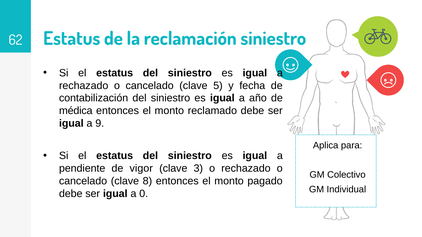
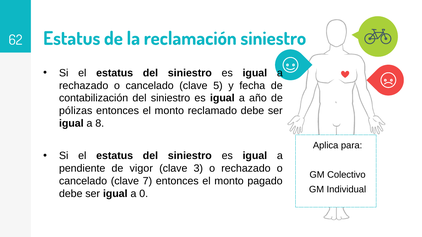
médica: médica -> pólizas (76, 111)
9: 9 -> 8 (100, 124)
8: 8 -> 7 (147, 181)
